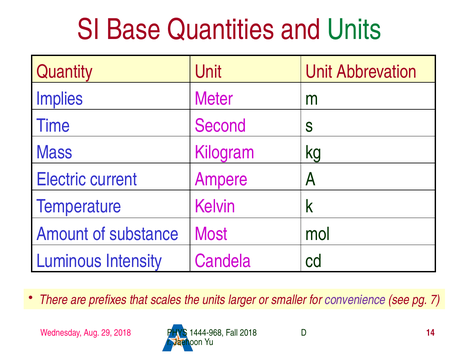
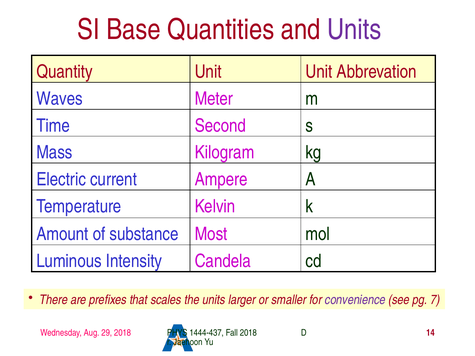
Units colour: green -> purple (354, 30)
Implies: Implies -> Waves (60, 99)
1444-968: 1444-968 -> 1444-437 (207, 333)
